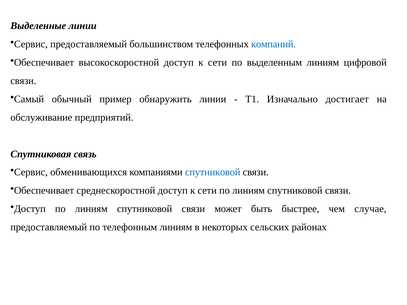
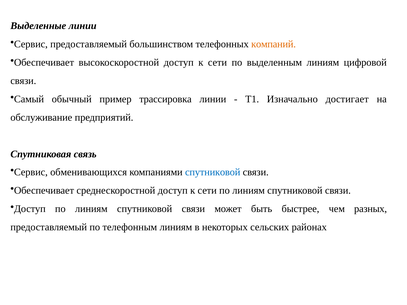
компаний colour: blue -> orange (274, 44)
обнаружить: обнаружить -> трассировка (166, 99)
случае: случае -> разных (371, 209)
